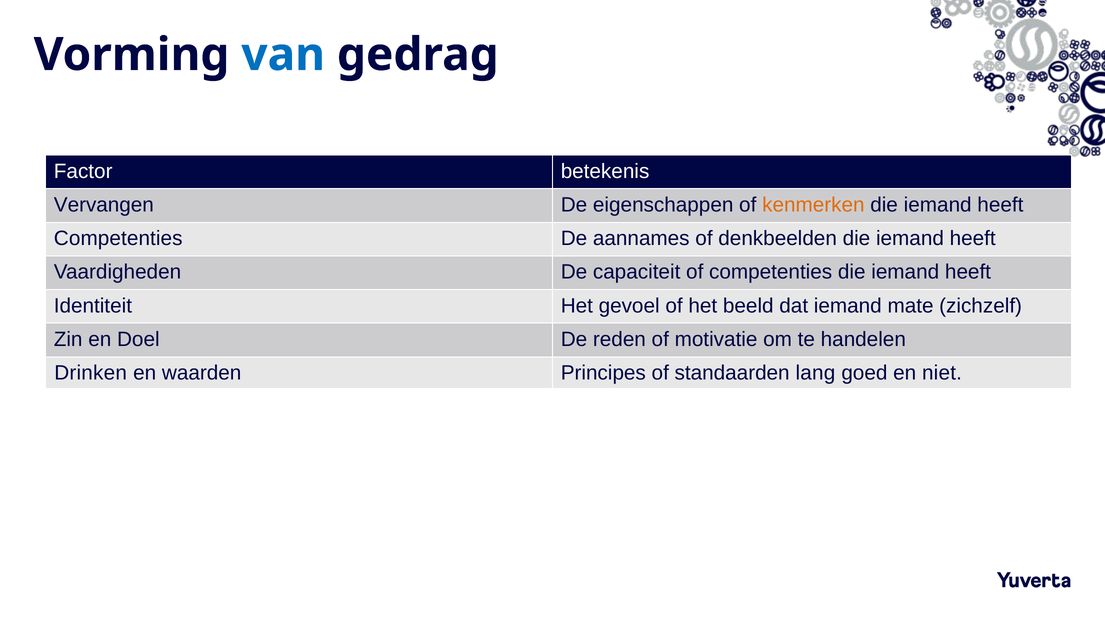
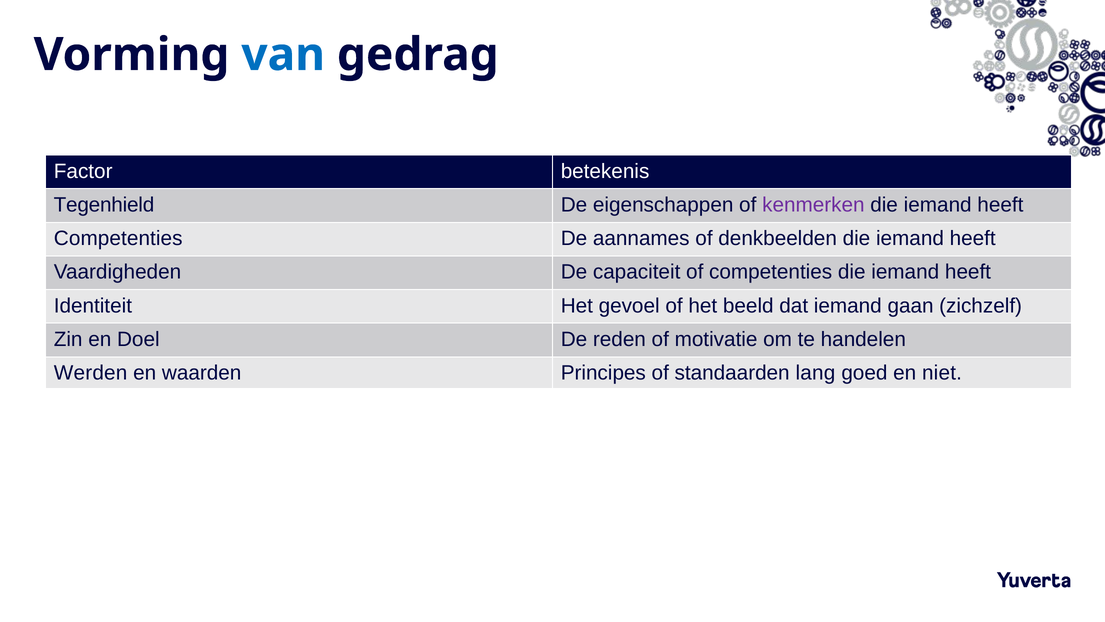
Vervangen: Vervangen -> Tegenhield (104, 205)
kenmerken colour: orange -> purple (813, 205)
mate: mate -> gaan (911, 305)
Drinken: Drinken -> Werden (91, 373)
